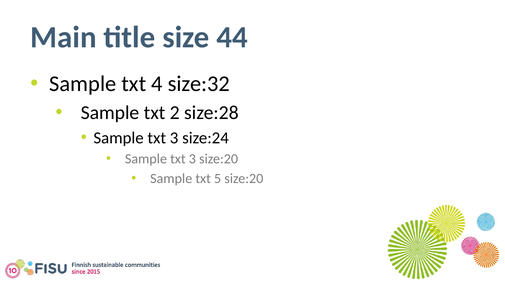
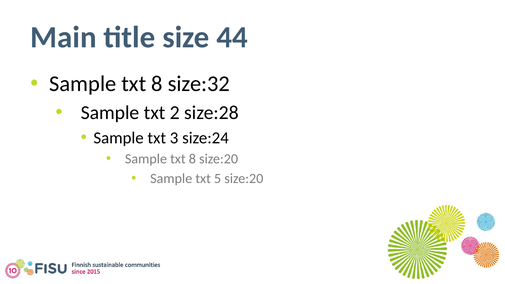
4: 4 -> 8 (157, 84)
3: 3 -> 8 (192, 159)
